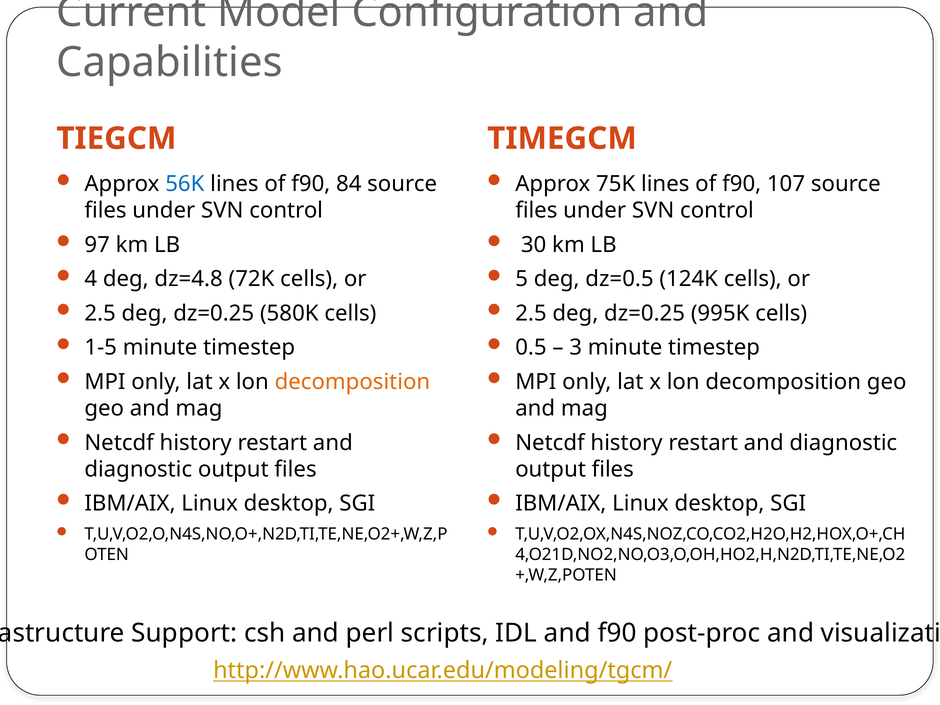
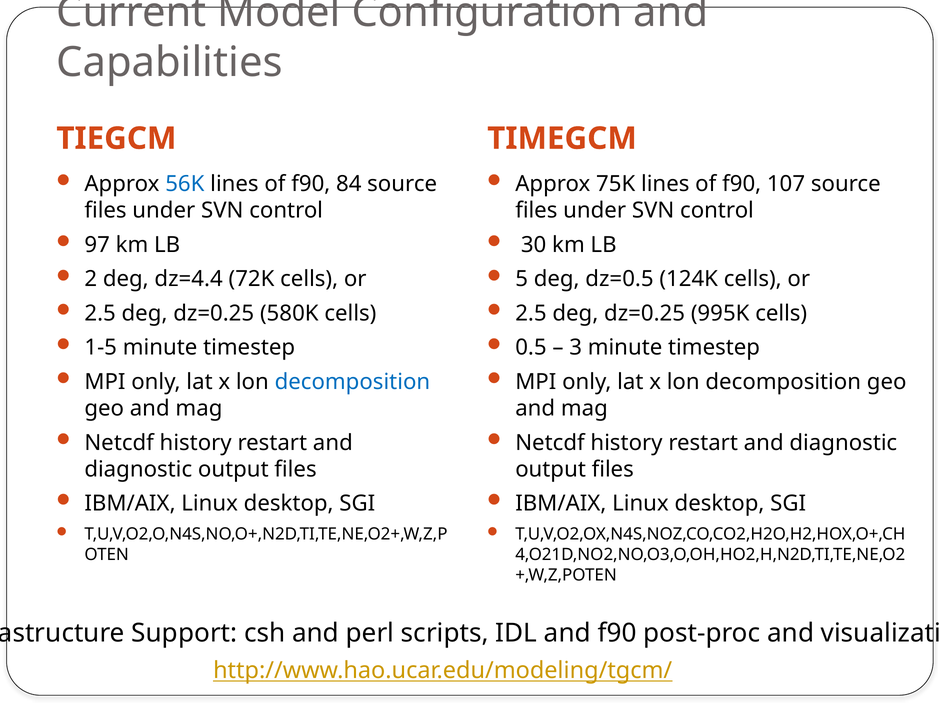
4: 4 -> 2 (91, 279)
dz=4.8: dz=4.8 -> dz=4.4 (189, 279)
decomposition colour: orange -> blue (352, 382)
